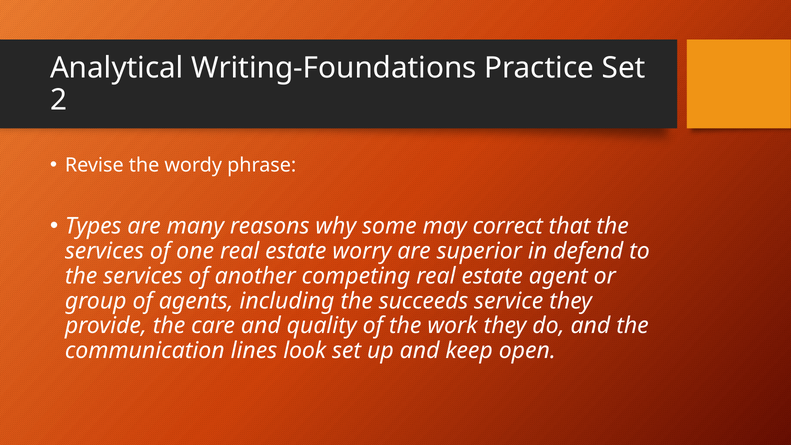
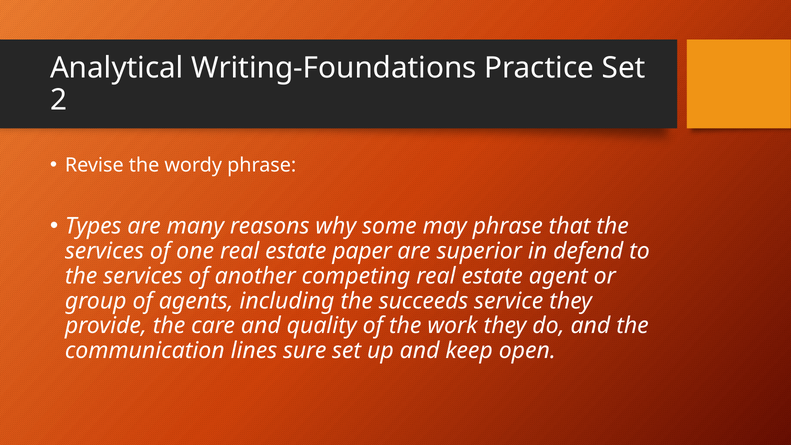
may correct: correct -> phrase (508, 226)
worry: worry -> paper (362, 251)
look: look -> sure (305, 351)
